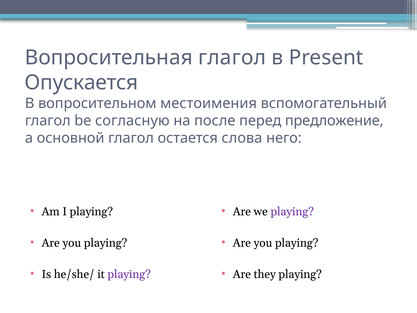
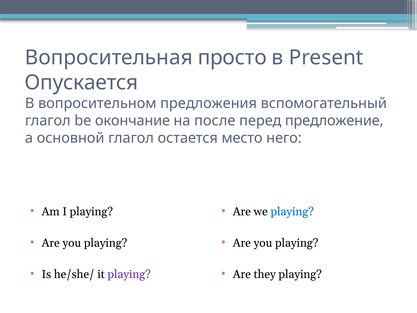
Вопросительная глагол: глагол -> просто (232, 57)
местоимения: местоимения -> предложения (209, 103)
согласную: согласную -> окончание (133, 121)
слова: слова -> место (242, 138)
playing colour: purple -> blue (292, 211)
